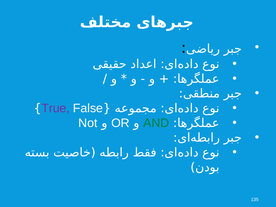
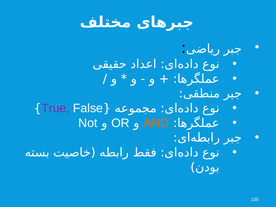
AND colour: green -> orange (156, 123)
